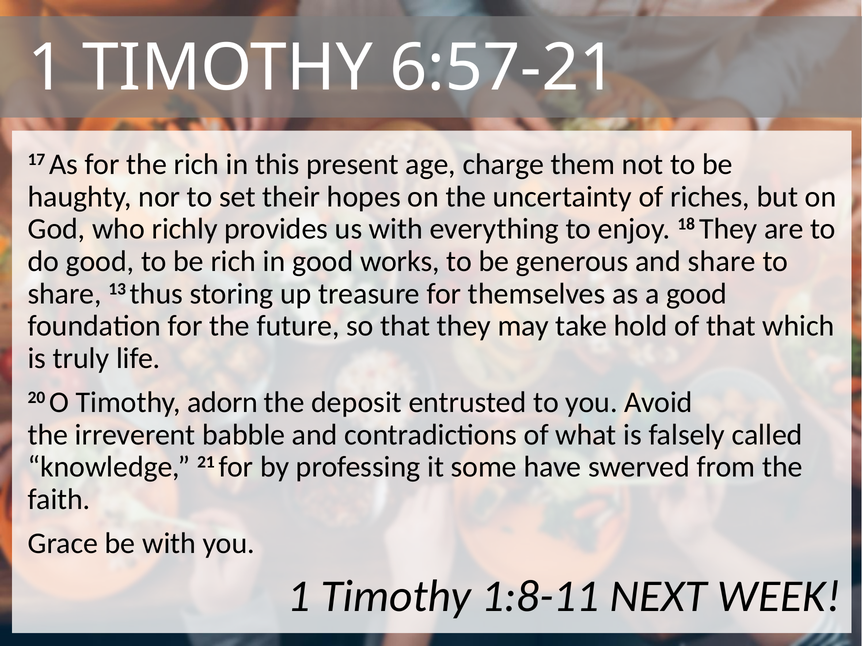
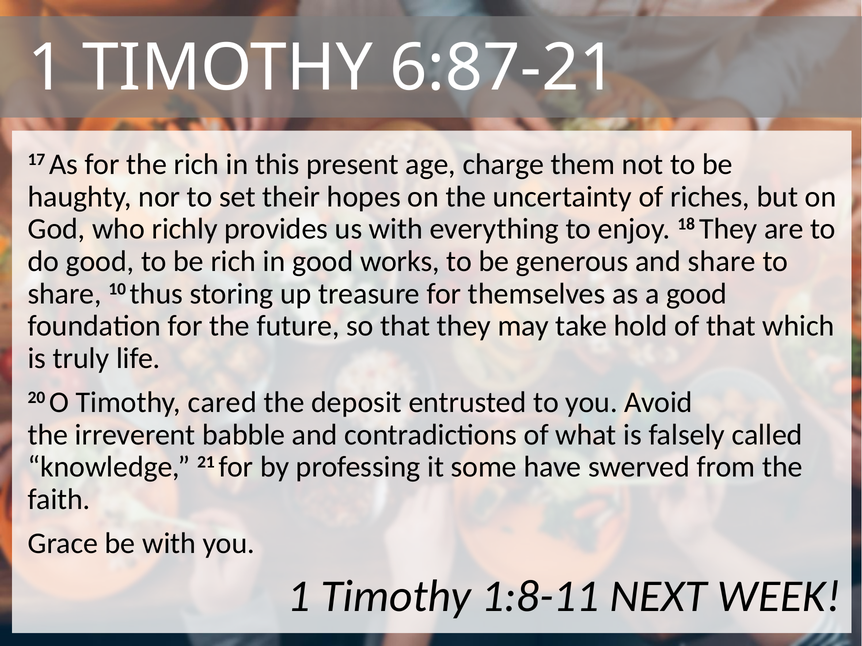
6:57-21: 6:57-21 -> 6:87-21 (503, 68)
13: 13 -> 10 (117, 289)
adorn: adorn -> cared (222, 403)
